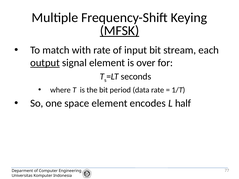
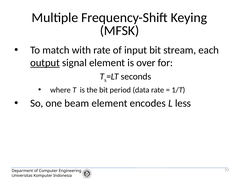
MFSK underline: present -> none (119, 31)
space: space -> beam (77, 103)
half: half -> less (183, 103)
